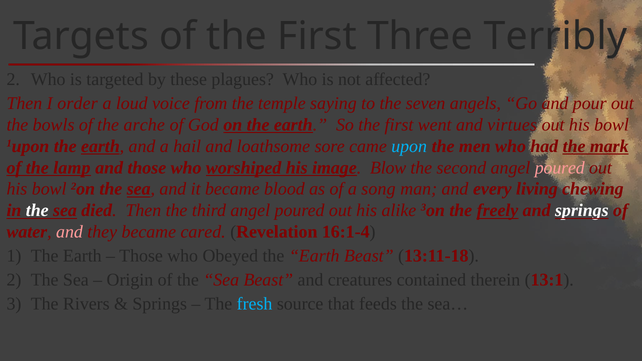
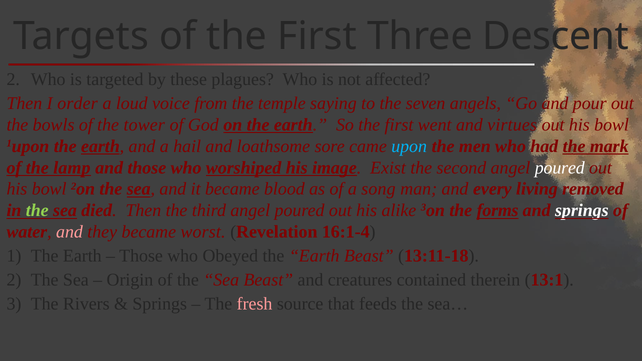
Terribly: Terribly -> Descent (556, 36)
arche: arche -> tower (144, 125)
Blow: Blow -> Exist (388, 168)
poured colour: pink -> white (560, 168)
chewing: chewing -> removed (593, 189)
the colour: white -> light green (37, 210)
freely: freely -> forms (498, 210)
cared: cared -> worst (203, 232)
fresh colour: light blue -> pink (255, 304)
